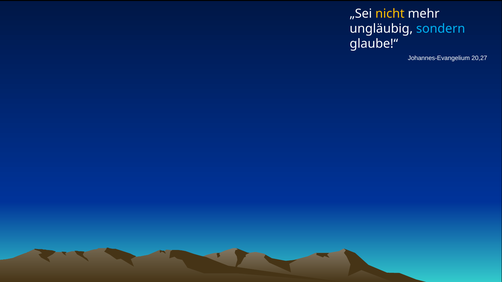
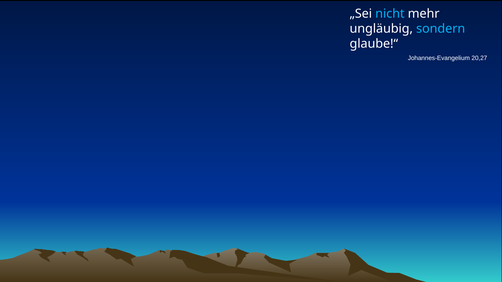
nicht colour: yellow -> light blue (390, 14)
